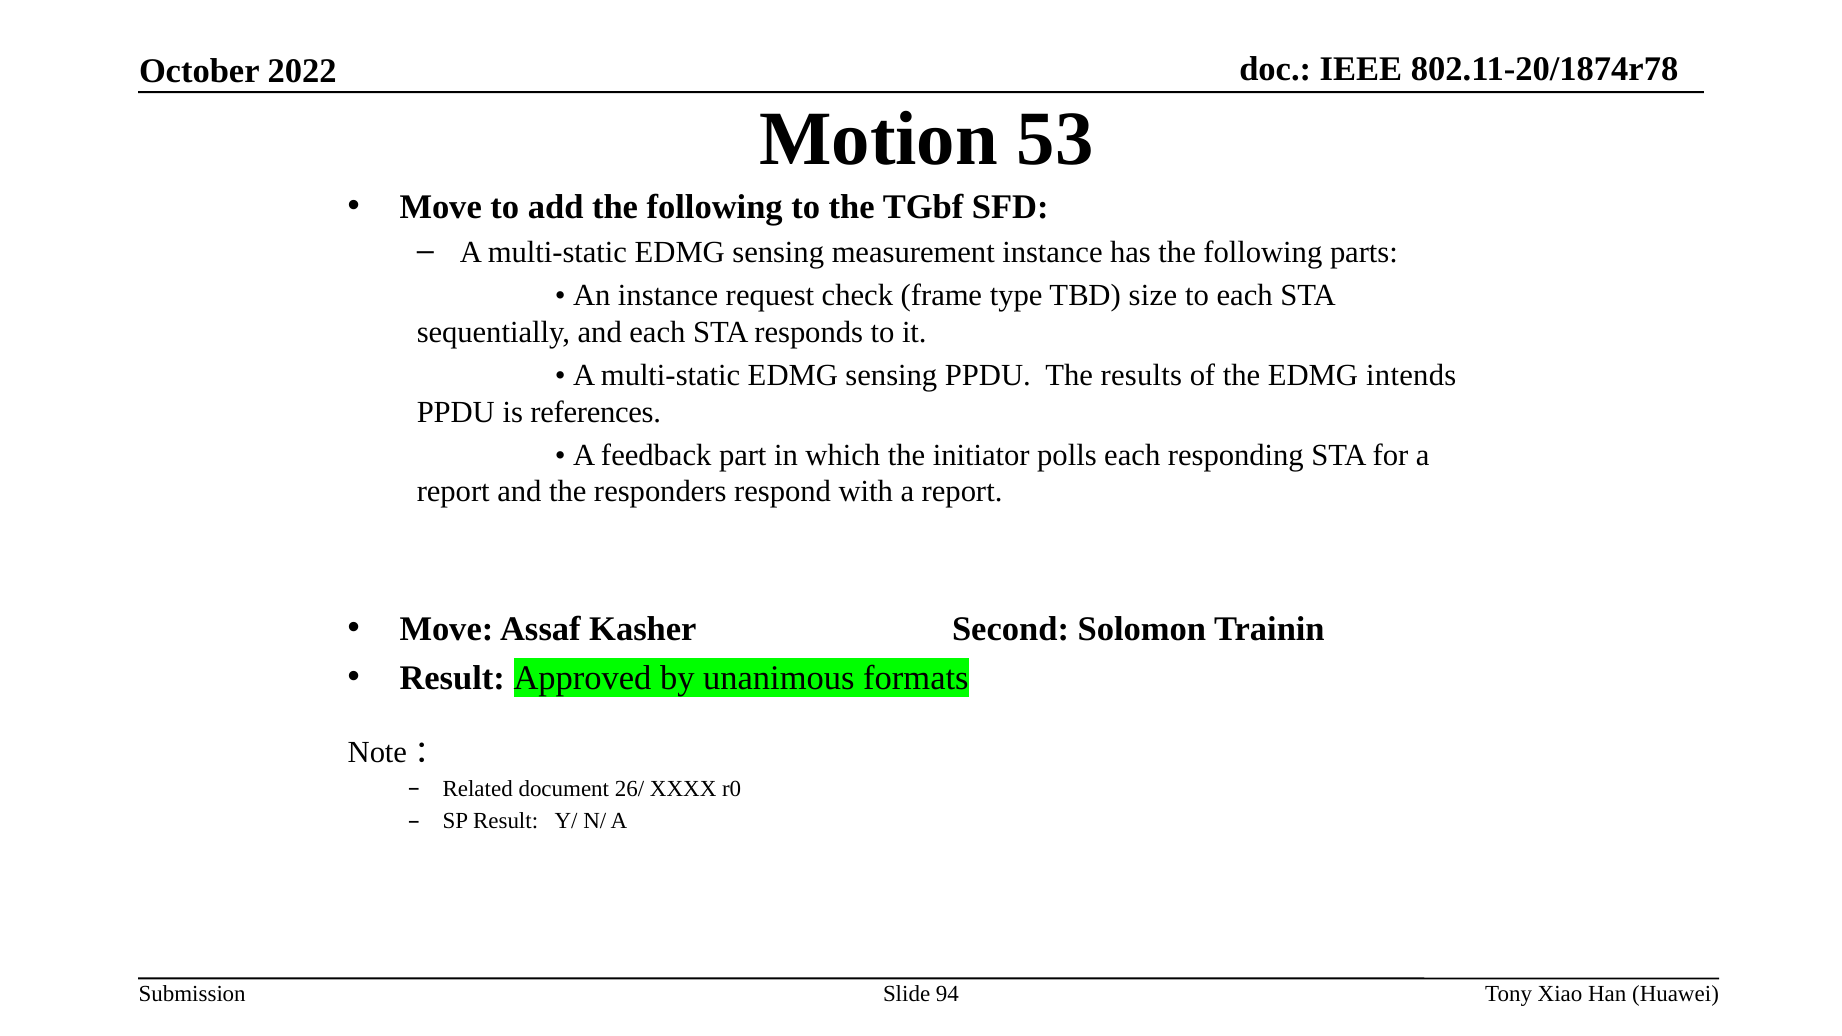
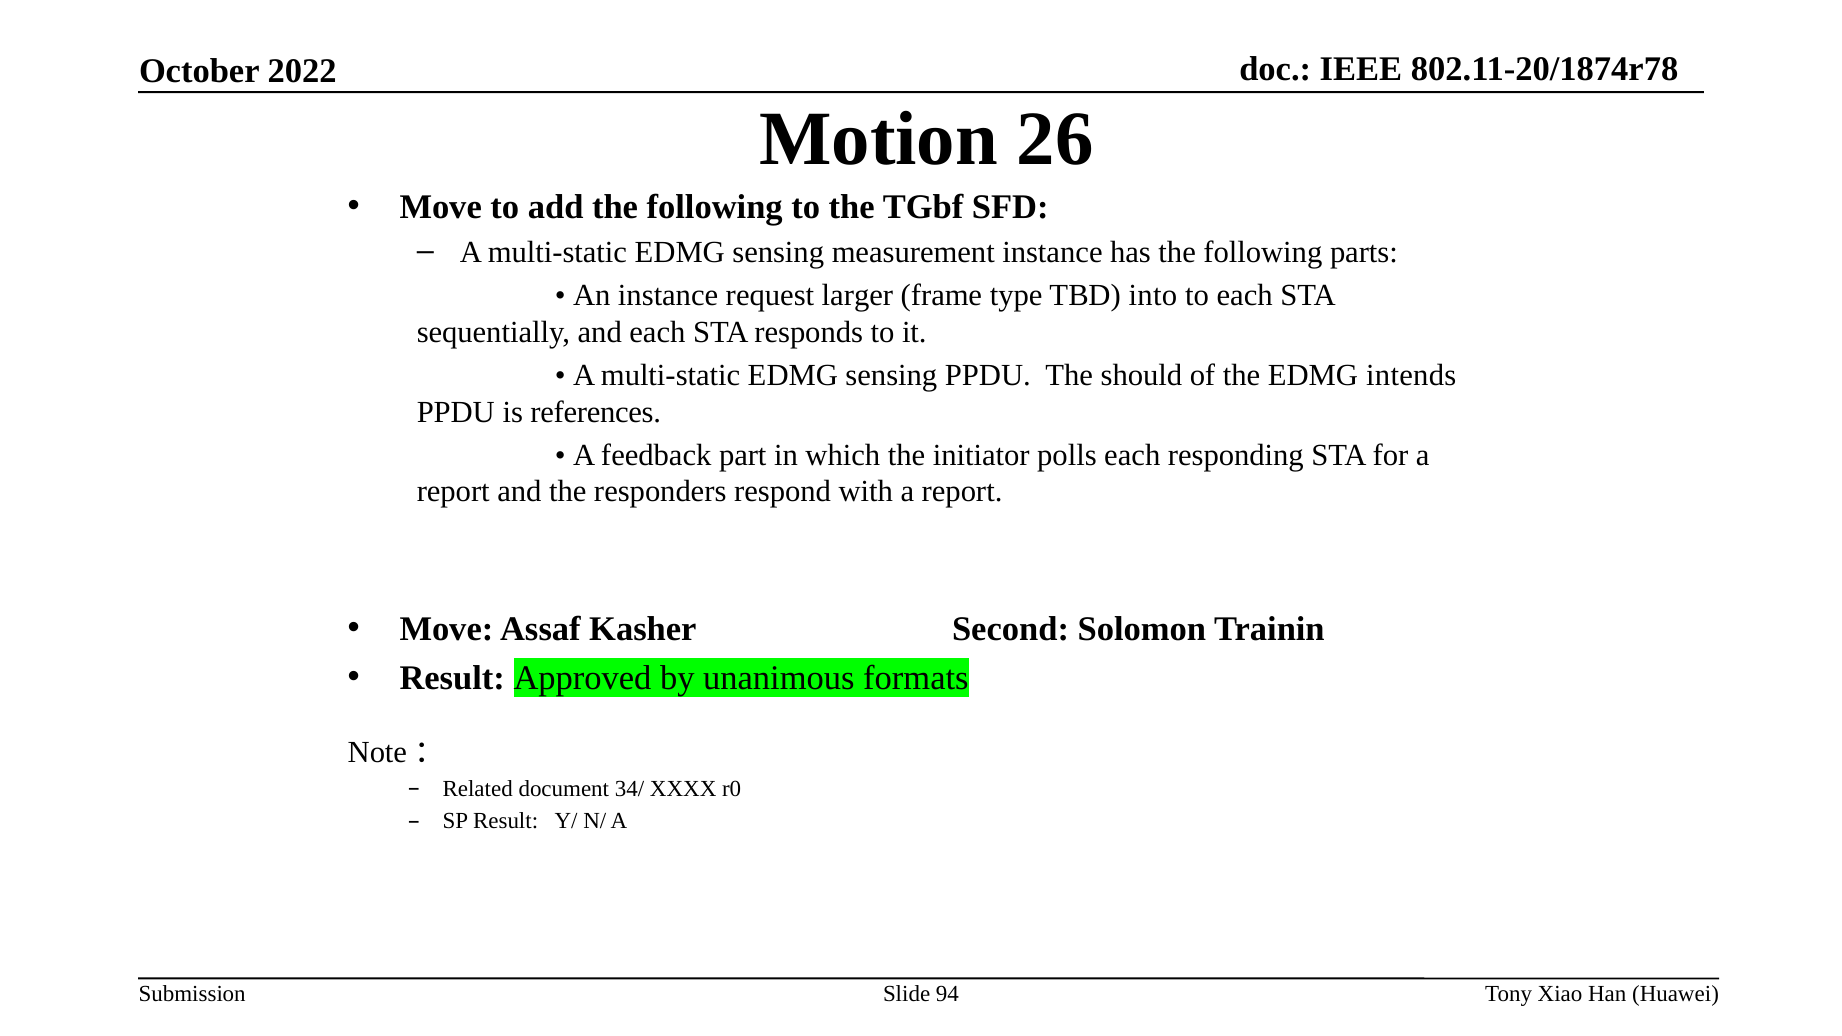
53: 53 -> 26 (1055, 139)
check: check -> larger (857, 295)
size: size -> into (1153, 295)
results: results -> should (1141, 375)
26/: 26/ -> 34/ (630, 789)
